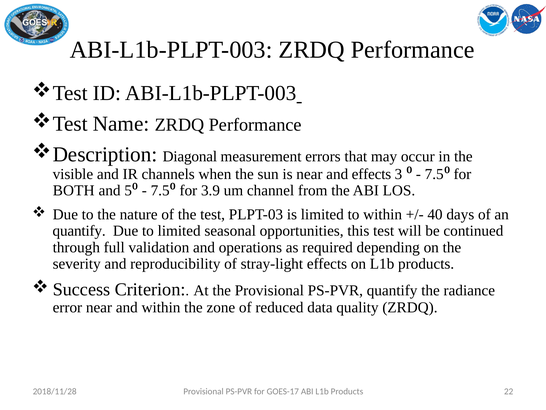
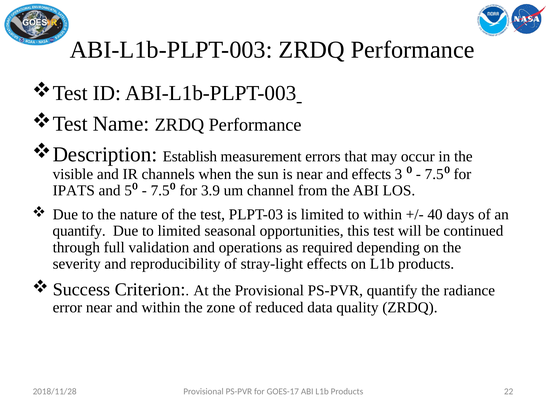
Diagonal: Diagonal -> Establish (190, 156)
BOTH: BOTH -> IPATS (74, 190)
